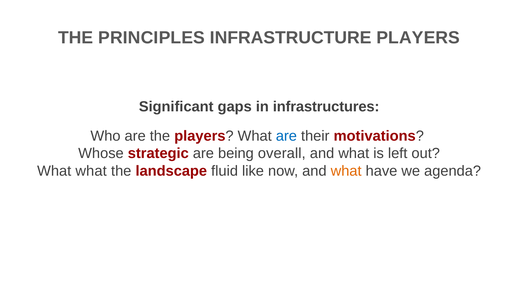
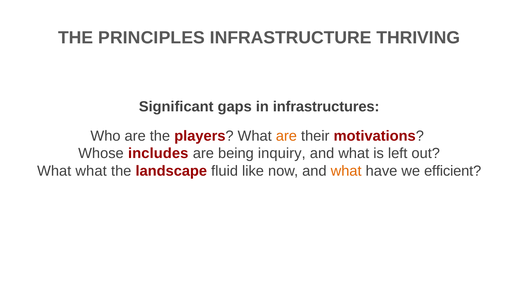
INFRASTRUCTURE PLAYERS: PLAYERS -> THRIVING (418, 38)
are colour: blue -> orange (286, 136)
strategic: strategic -> includes (158, 153)
overall: overall -> inquiry (282, 153)
agenda: agenda -> efficient (453, 171)
